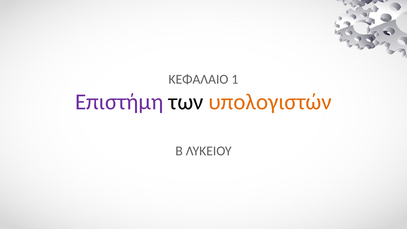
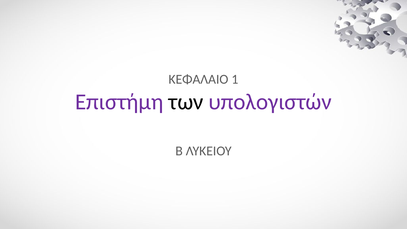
υπολογιστών colour: orange -> purple (270, 102)
